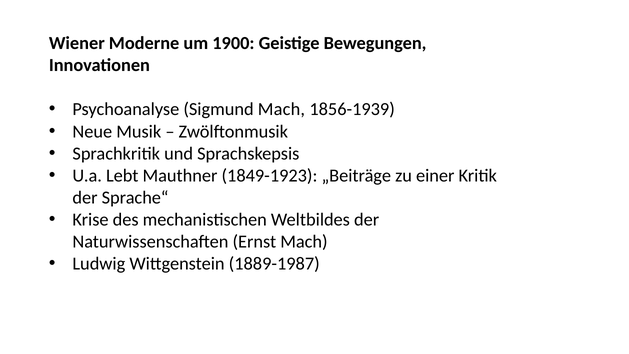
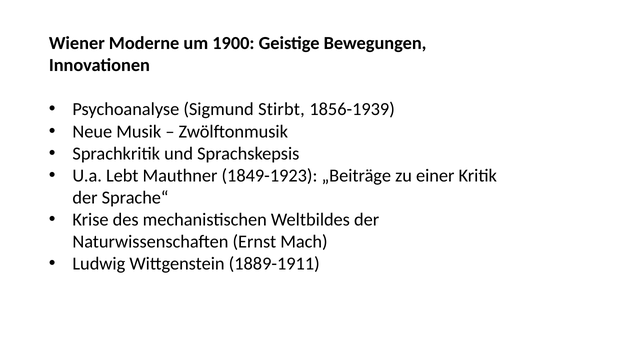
Sigmund Mach: Mach -> Stirbt (281, 109)
1889-1987: 1889-1987 -> 1889-1911 (274, 264)
